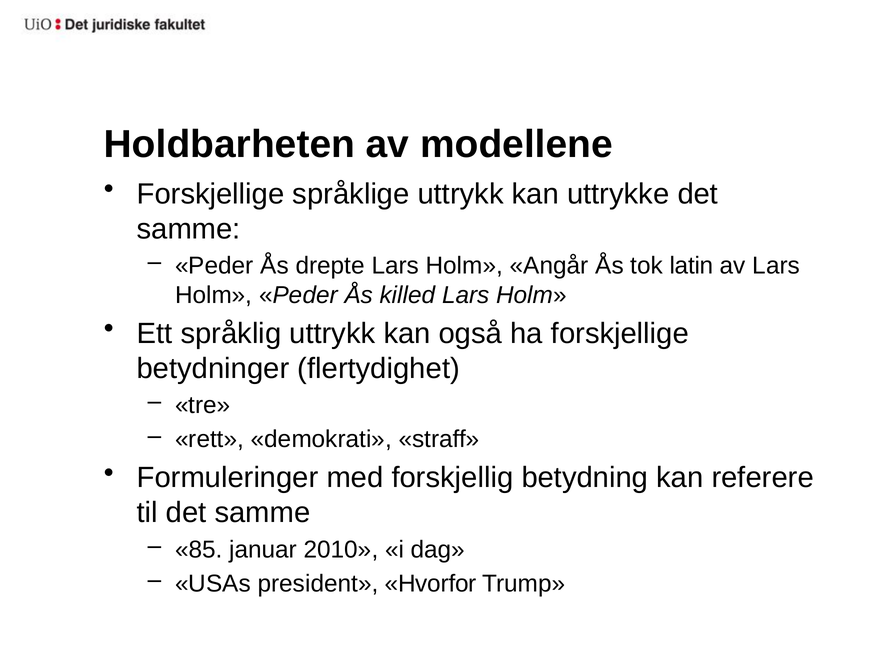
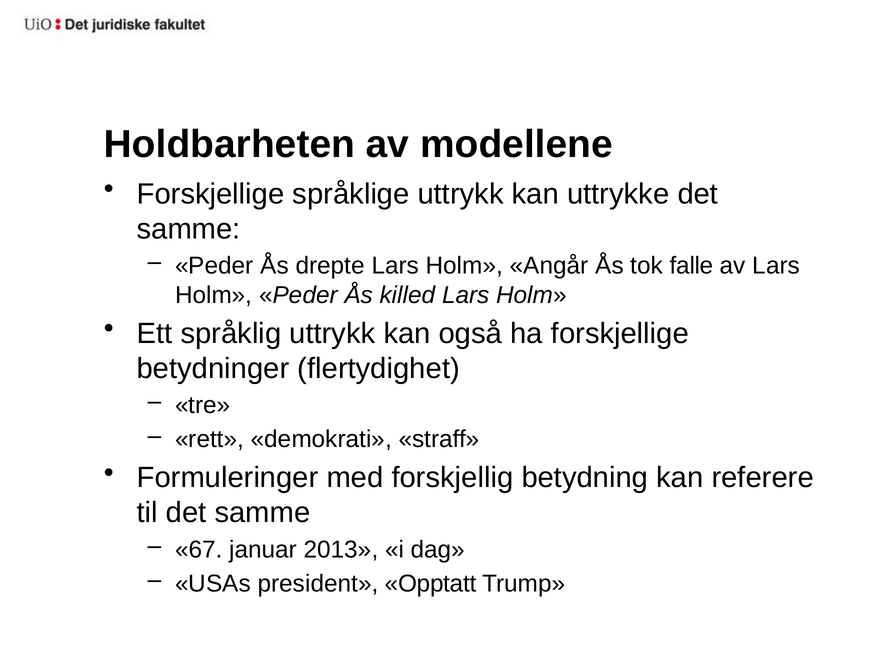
latin: latin -> falle (692, 266)
85: 85 -> 67 (199, 549)
2010: 2010 -> 2013 (341, 549)
Hvorfor: Hvorfor -> Opptatt (431, 583)
